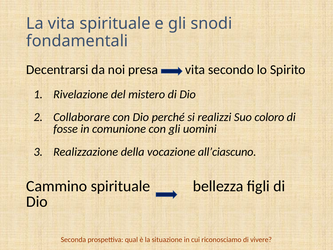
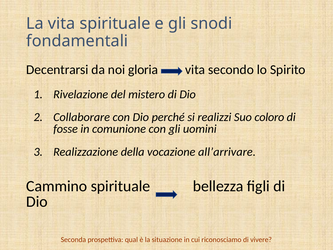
presa: presa -> gloria (143, 70)
all’ciascuno: all’ciascuno -> all’arrivare (227, 152)
